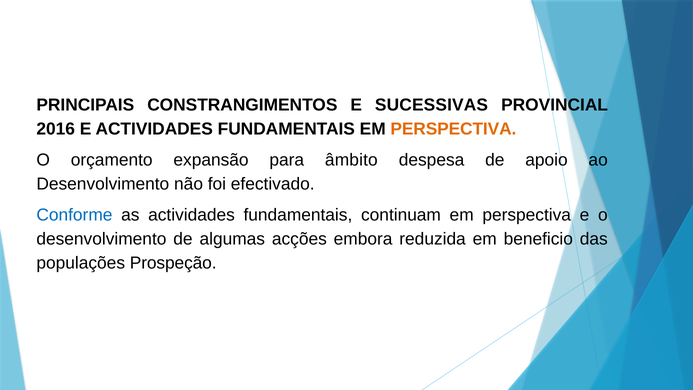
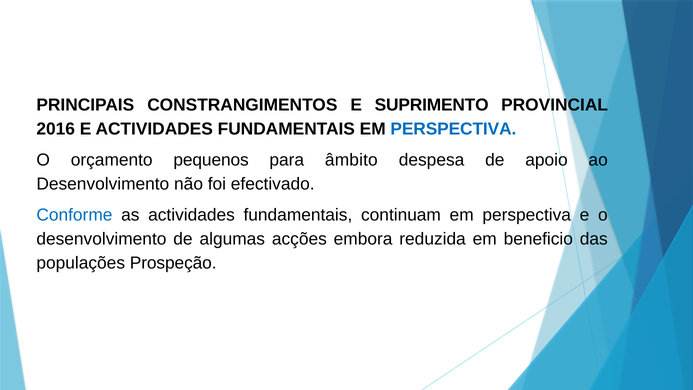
SUCESSIVAS: SUCESSIVAS -> SUPRIMENTO (432, 105)
PERSPECTIVA colour: orange -> blue (453, 129)
expansão: expansão -> pequenos (211, 160)
